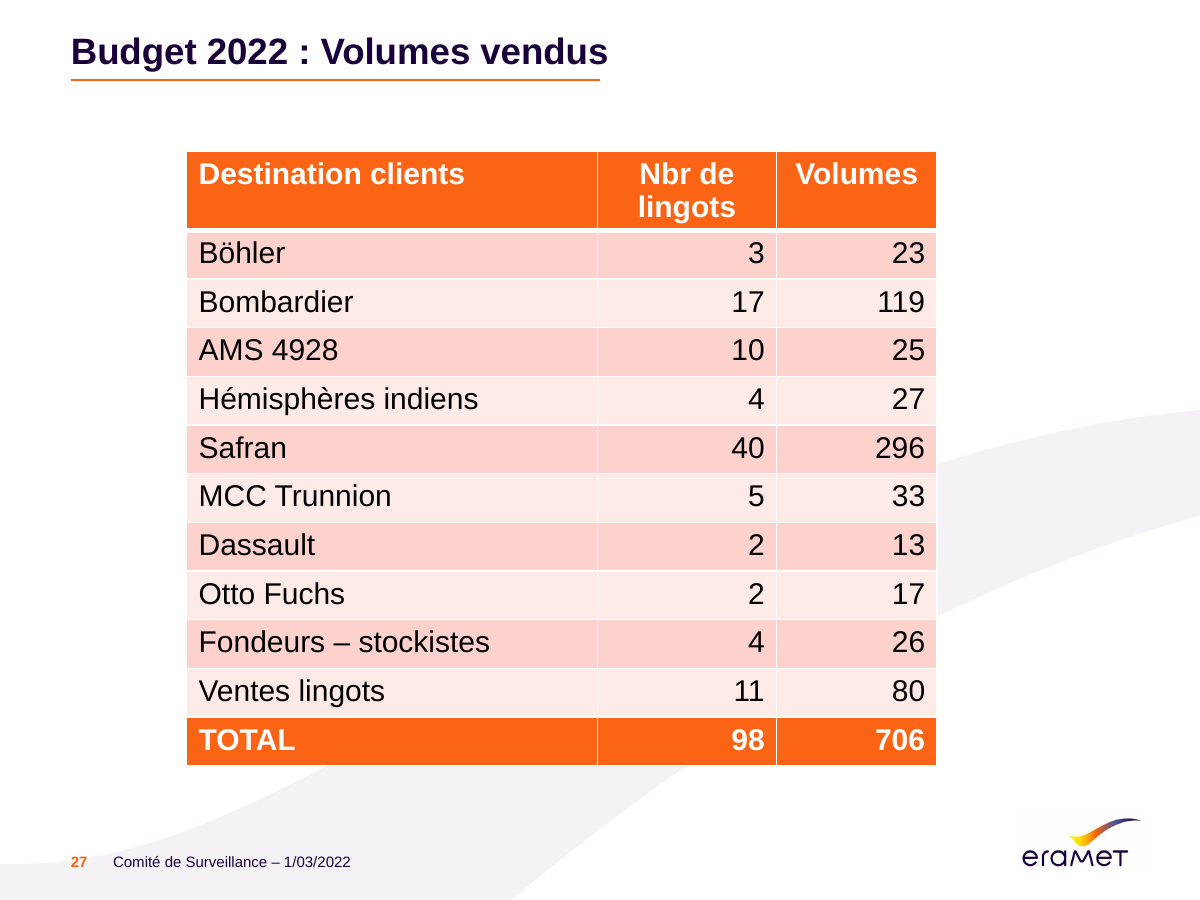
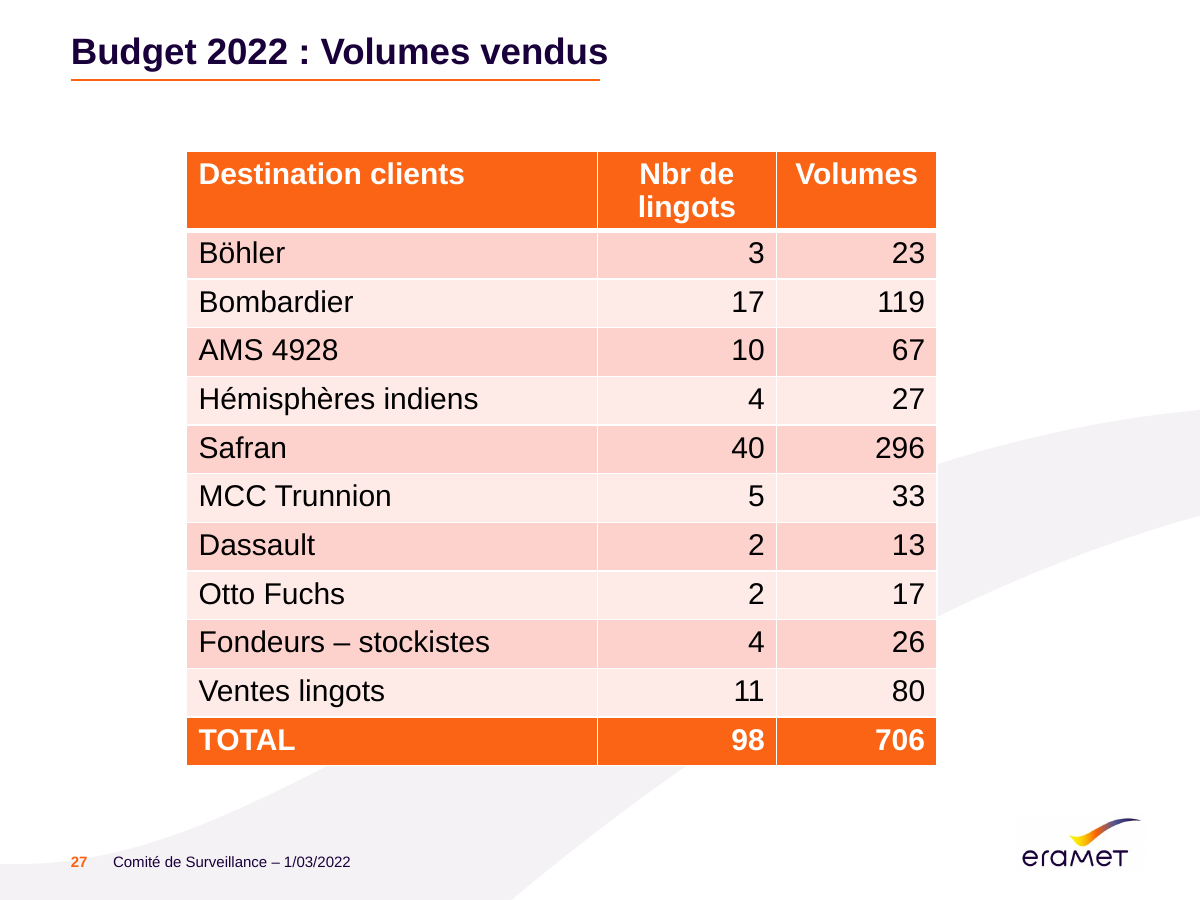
25: 25 -> 67 (909, 351)
